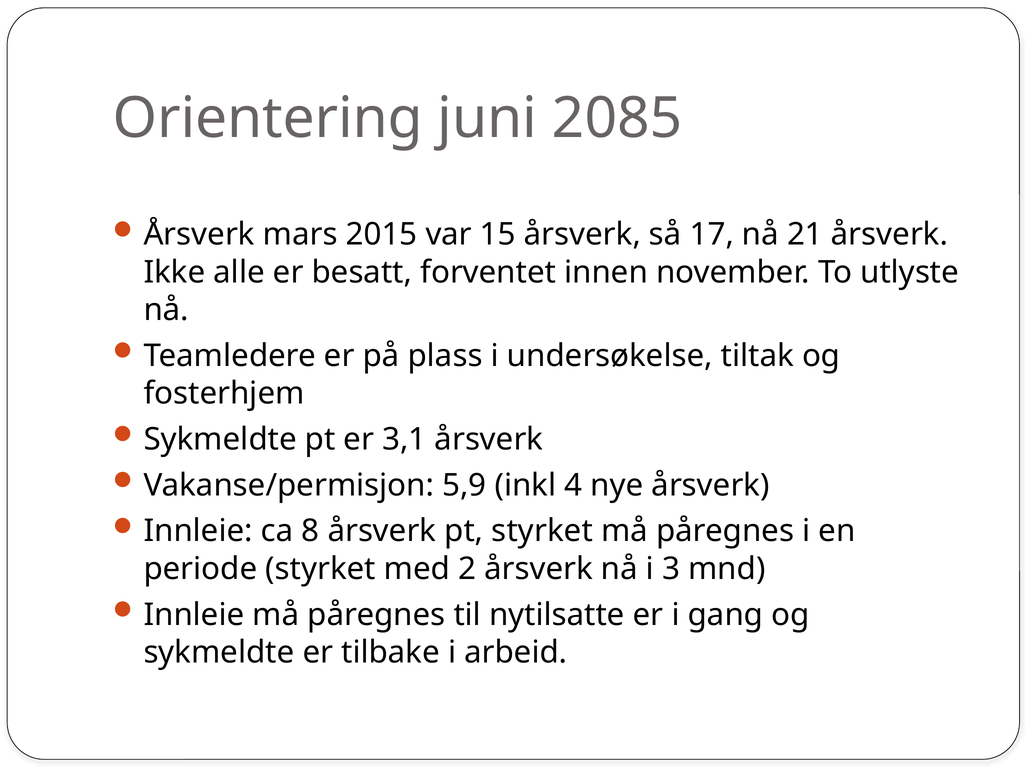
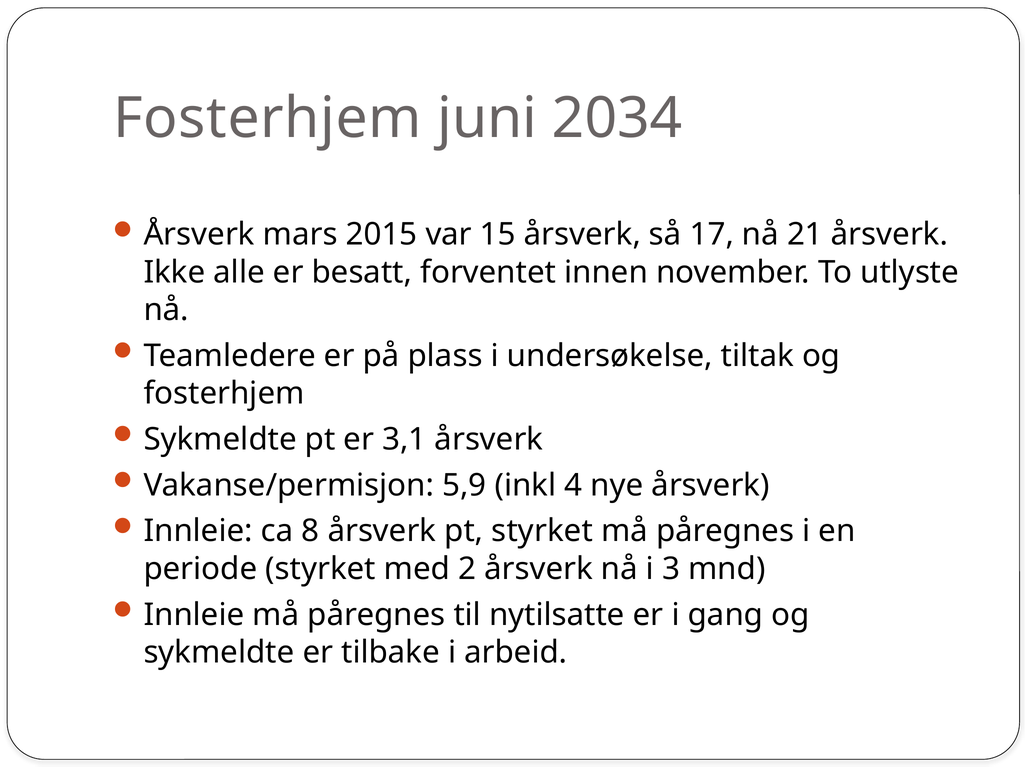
Orientering: Orientering -> Fosterhjem (267, 119)
2085: 2085 -> 2034 (617, 119)
